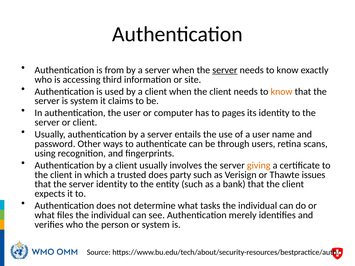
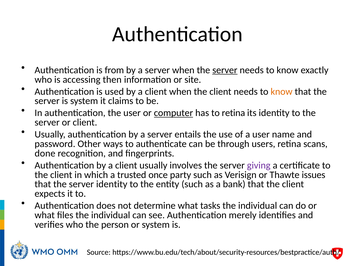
third: third -> then (112, 80)
computer underline: none -> present (173, 113)
to pages: pages -> retina (233, 113)
using: using -> done (45, 153)
giving colour: orange -> purple (259, 165)
trusted does: does -> once (158, 175)
